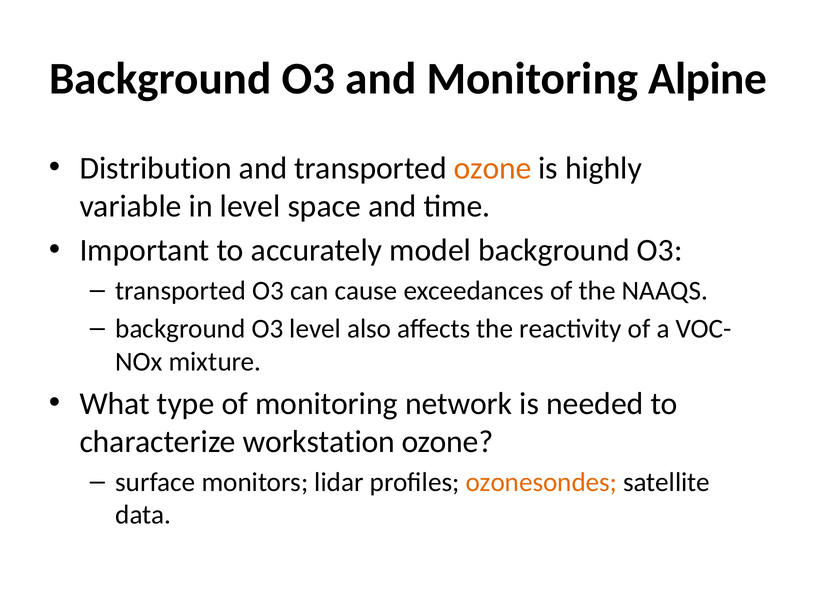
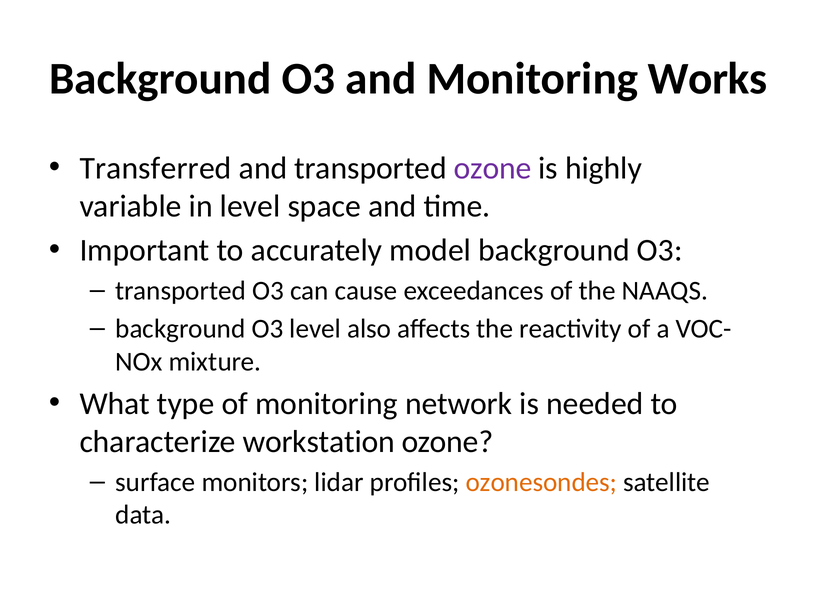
Alpine: Alpine -> Works (708, 79)
Distribution: Distribution -> Transferred (156, 168)
ozone colour: orange -> purple (493, 168)
